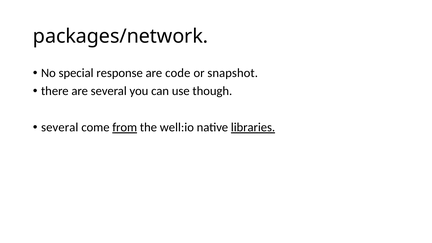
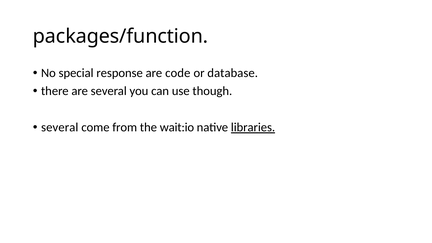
packages/network: packages/network -> packages/function (121, 36)
snapshot: snapshot -> database (233, 73)
from underline: present -> none (125, 127)
well:io: well:io -> wait:io (177, 127)
